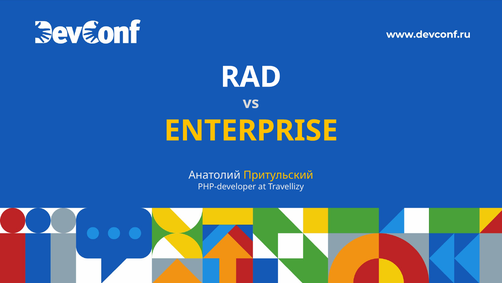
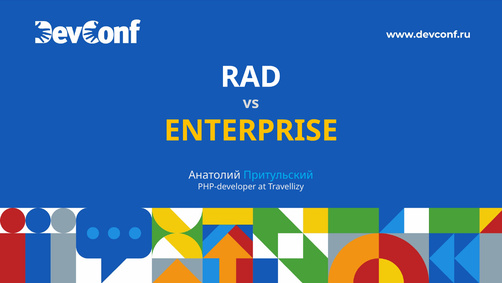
Притульский colour: yellow -> light blue (278, 175)
